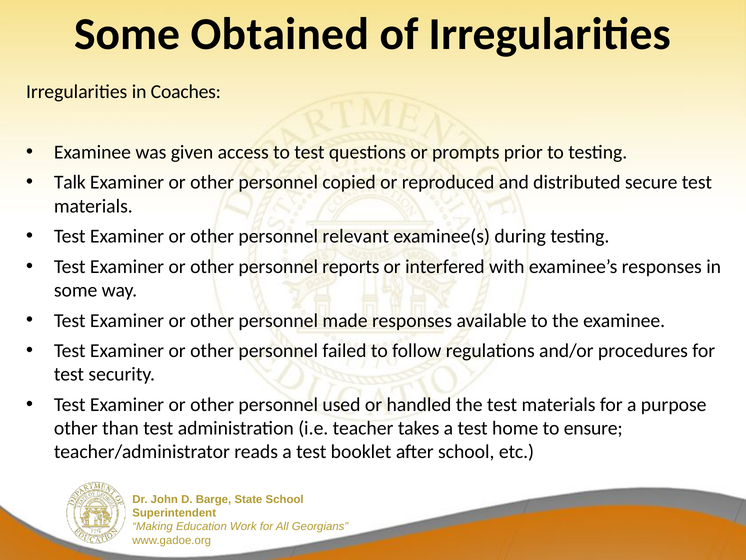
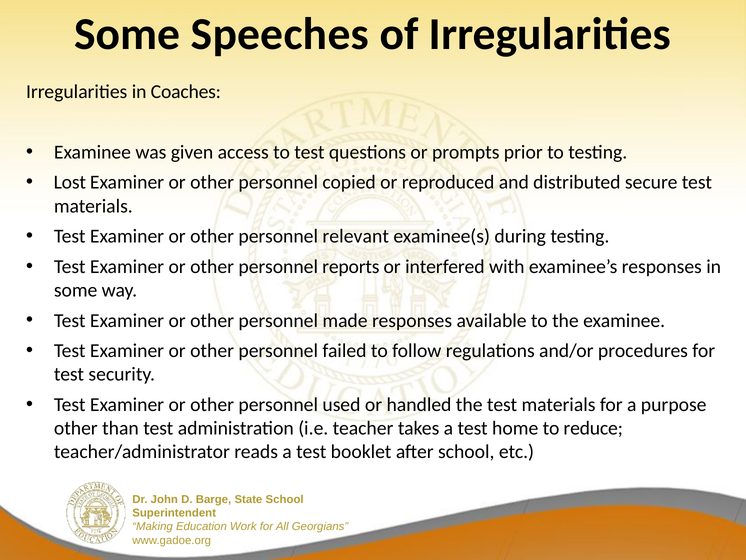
Obtained: Obtained -> Speeches (280, 34)
Talk: Talk -> Lost (70, 182)
ensure: ensure -> reduce (593, 428)
